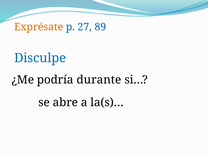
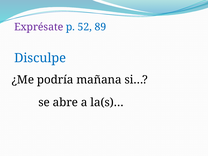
Exprésate colour: orange -> purple (39, 27)
27: 27 -> 52 (85, 27)
durante: durante -> mañana (99, 80)
